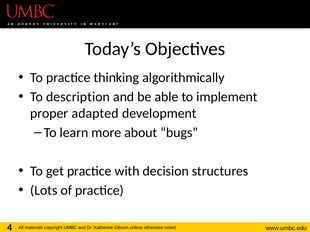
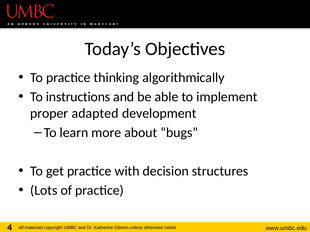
description: description -> instructions (78, 97)
